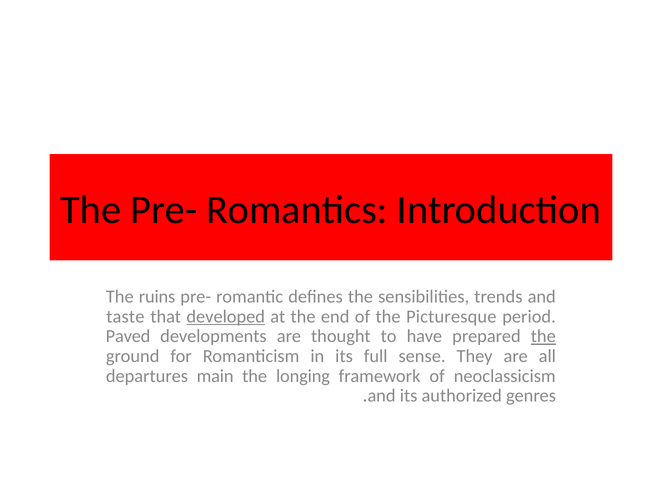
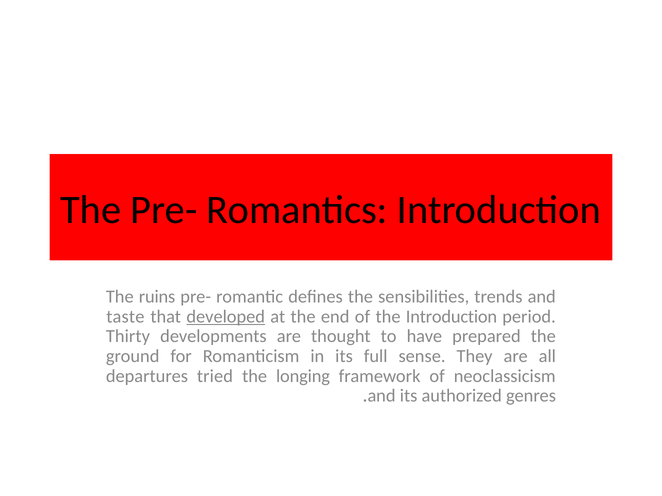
the Picturesque: Picturesque -> Introduction (452, 317)
Paved: Paved -> Thirty (128, 337)
the underline: present -> none (543, 337)
main: main -> tried (215, 376)
